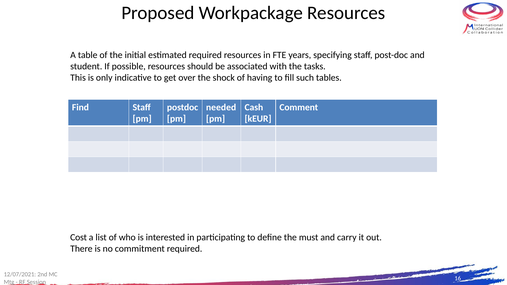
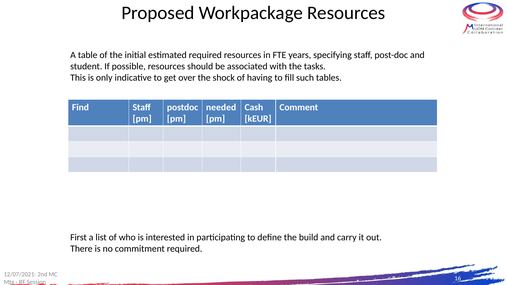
Cost: Cost -> First (79, 237)
must: must -> build (309, 237)
